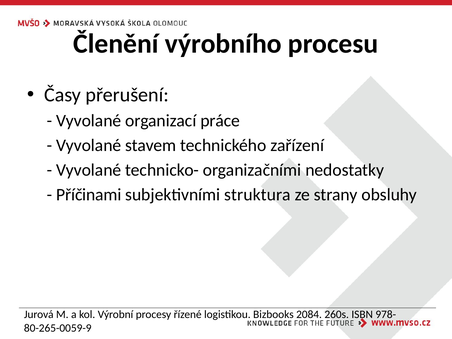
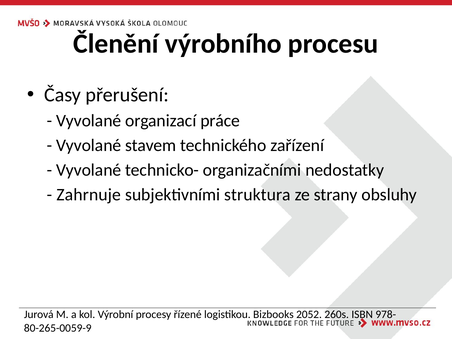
Příčinami: Příčinami -> Zahrnuje (89, 195)
2084: 2084 -> 2052 (309, 315)
